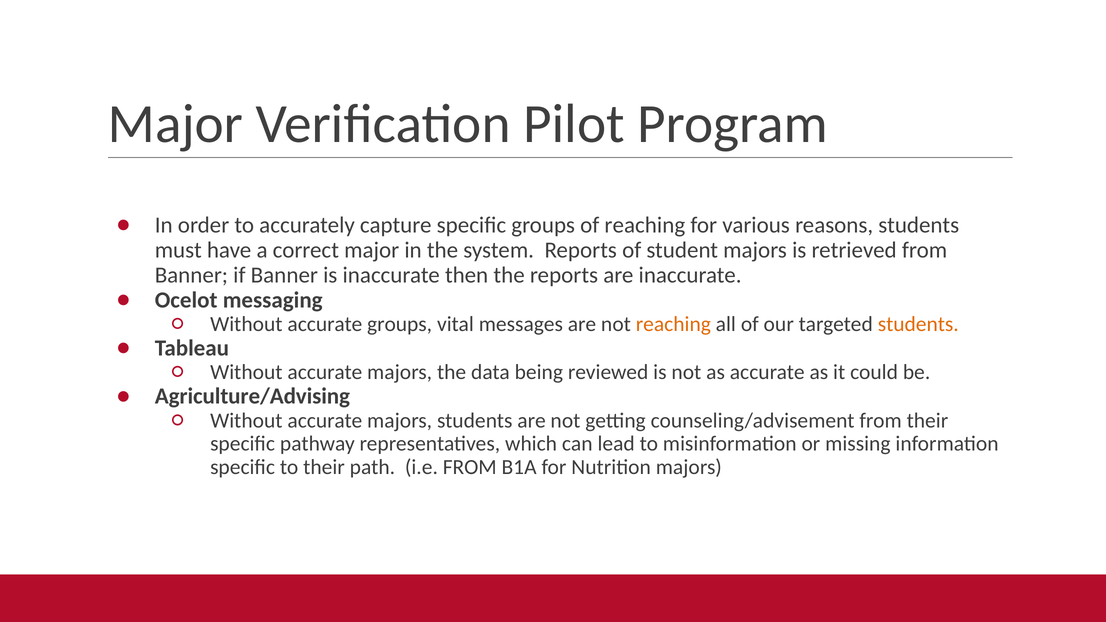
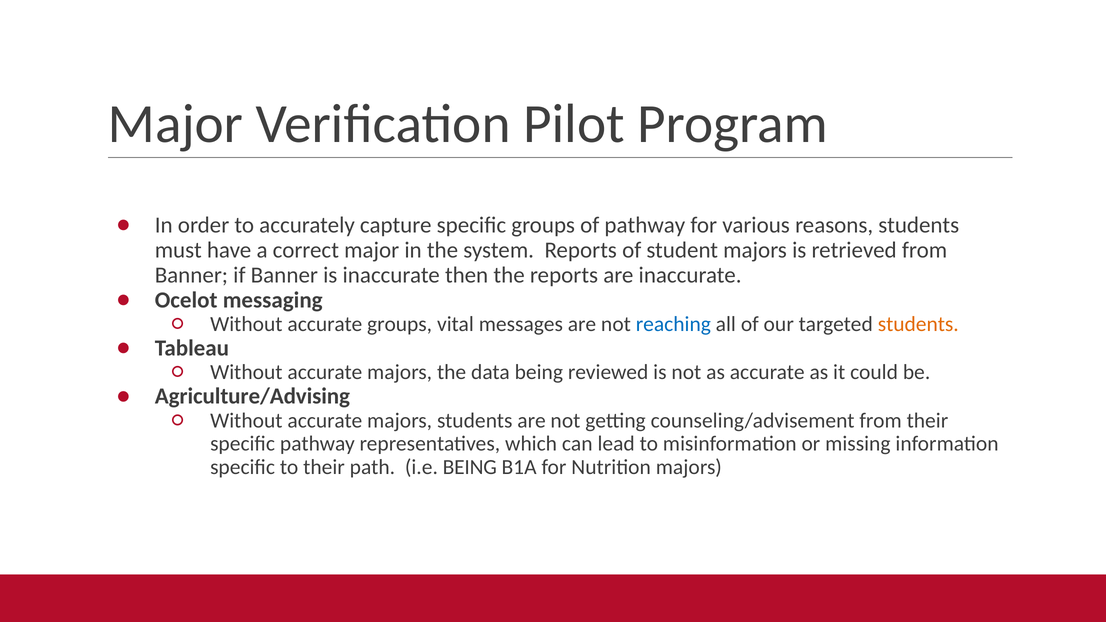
of reaching: reaching -> pathway (645, 225)
reaching colour: orange -> blue (673, 324)
i.e FROM: FROM -> BEING (470, 467)
